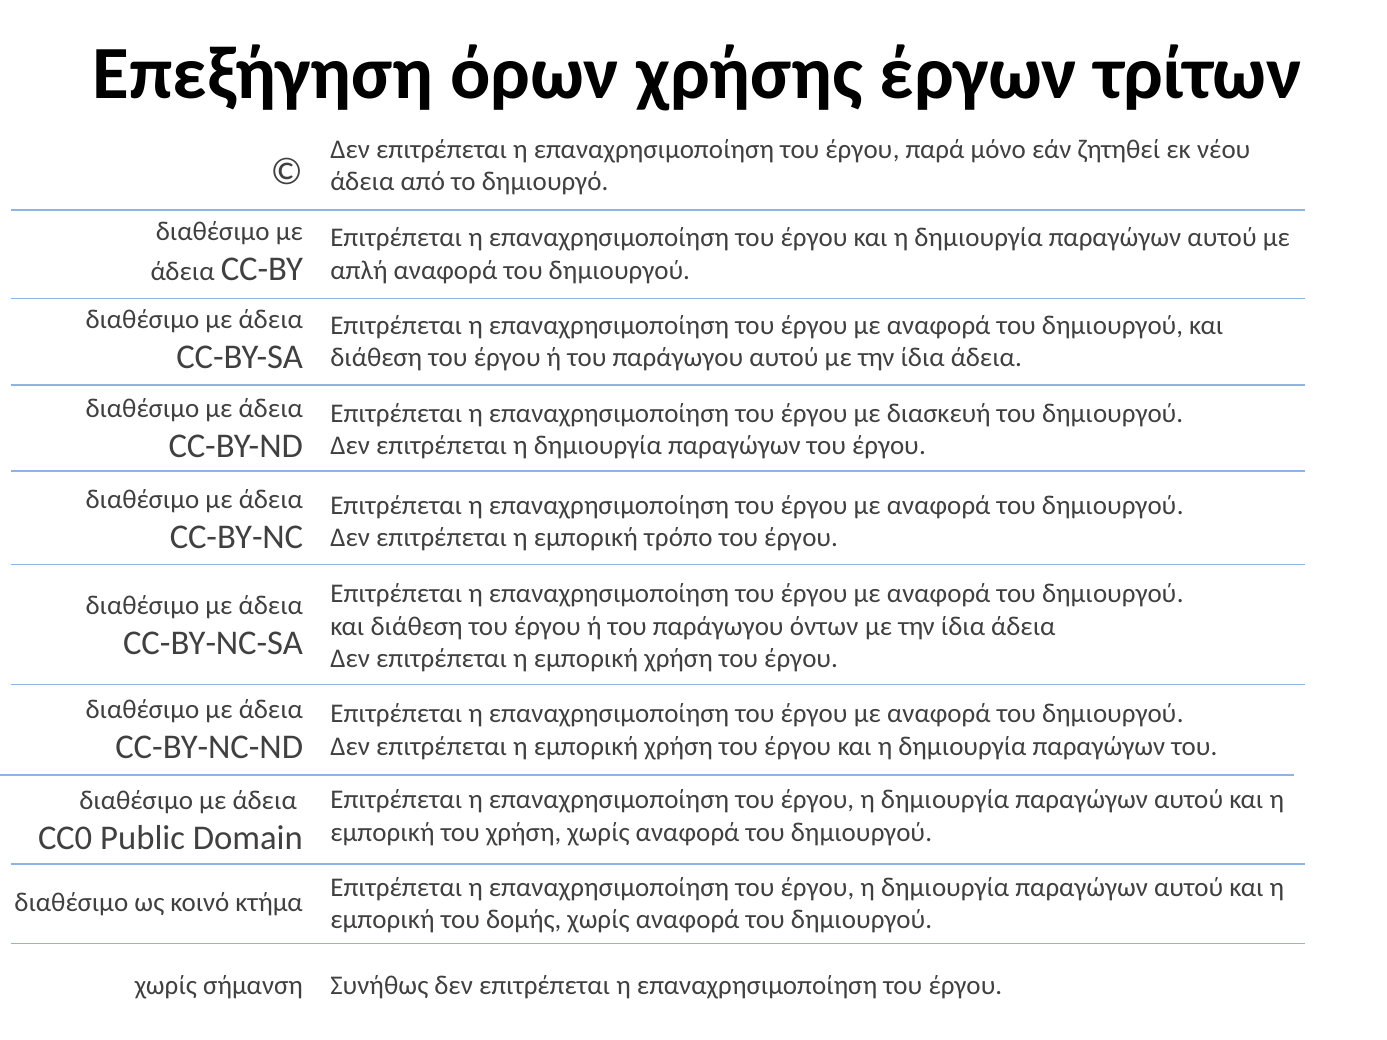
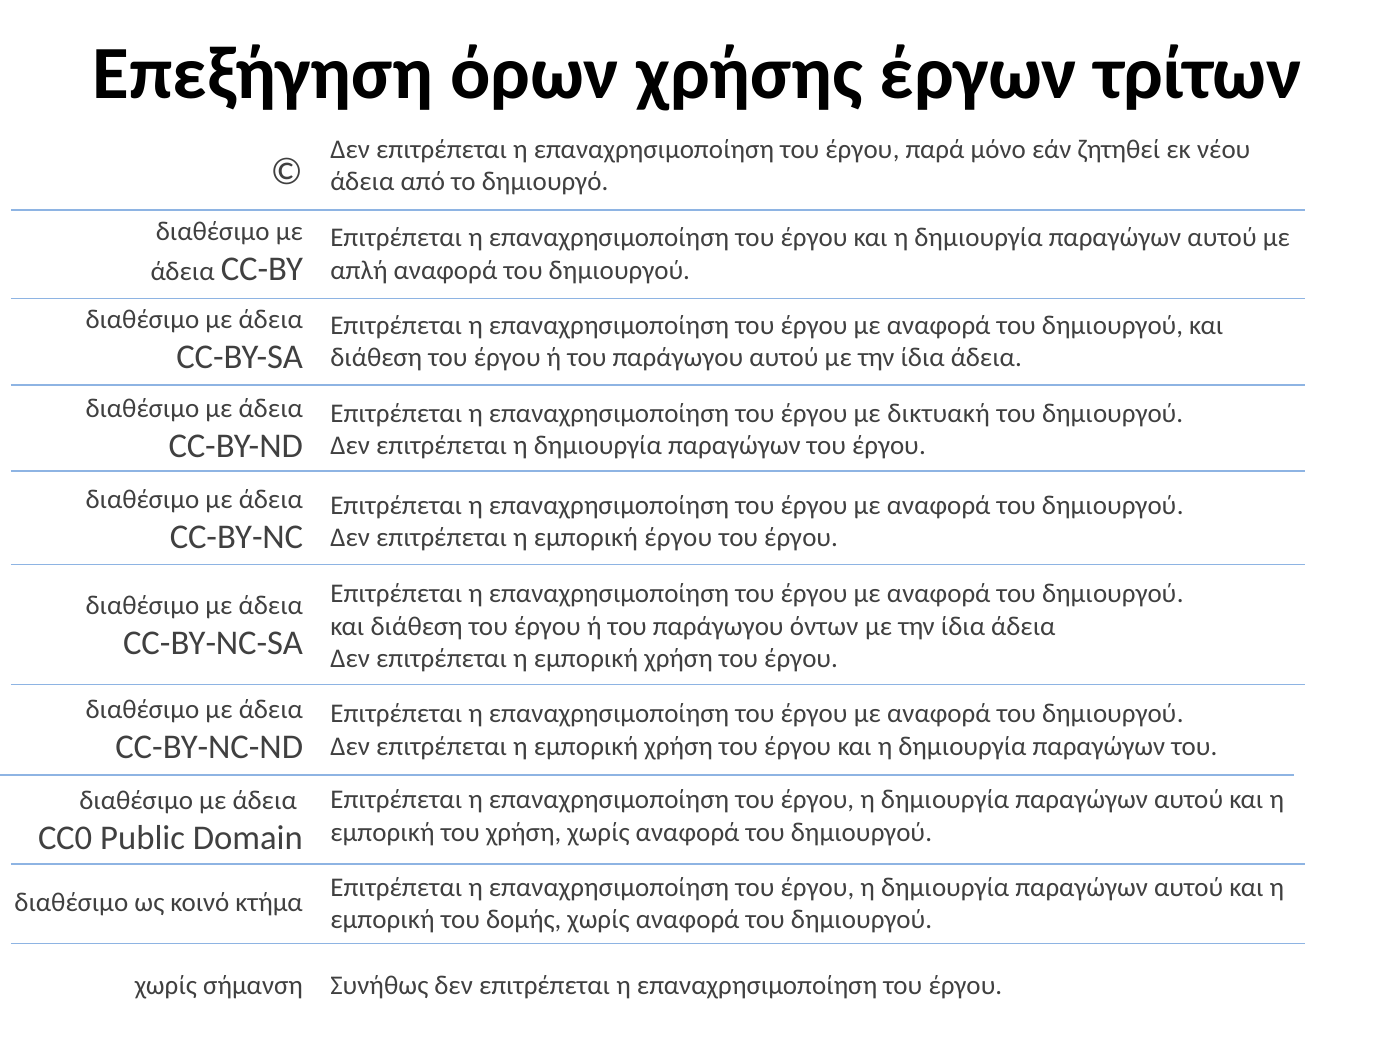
διασκευή: διασκευή -> δικτυακή (939, 413)
εμπορική τρόπο: τρόπο -> έργου (678, 538)
